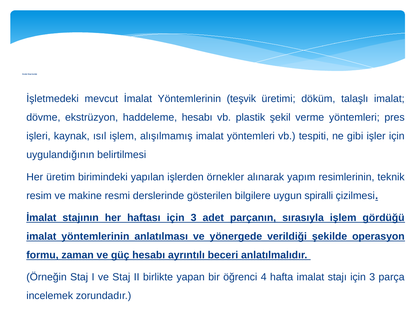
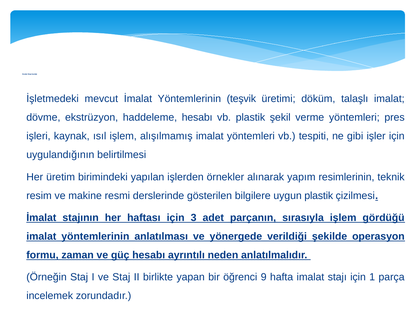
uygun spiralli: spiralli -> plastik (319, 196)
beceri: beceri -> neden (223, 255)
4: 4 -> 9 (264, 277)
stajı için 3: 3 -> 1 (372, 277)
